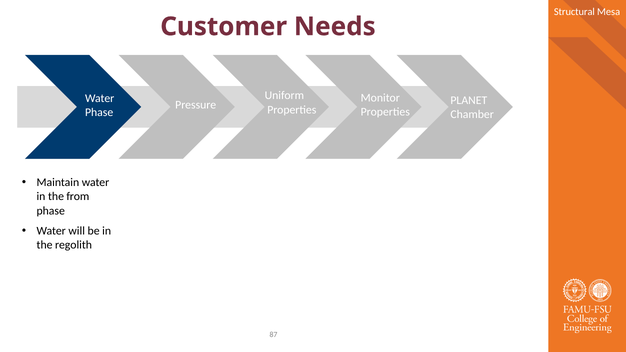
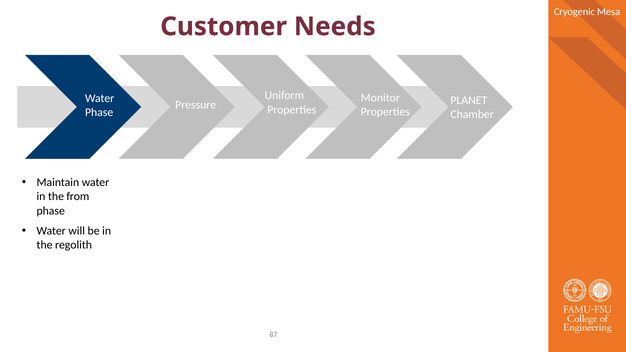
Structural: Structural -> Cryogenic (574, 12)
